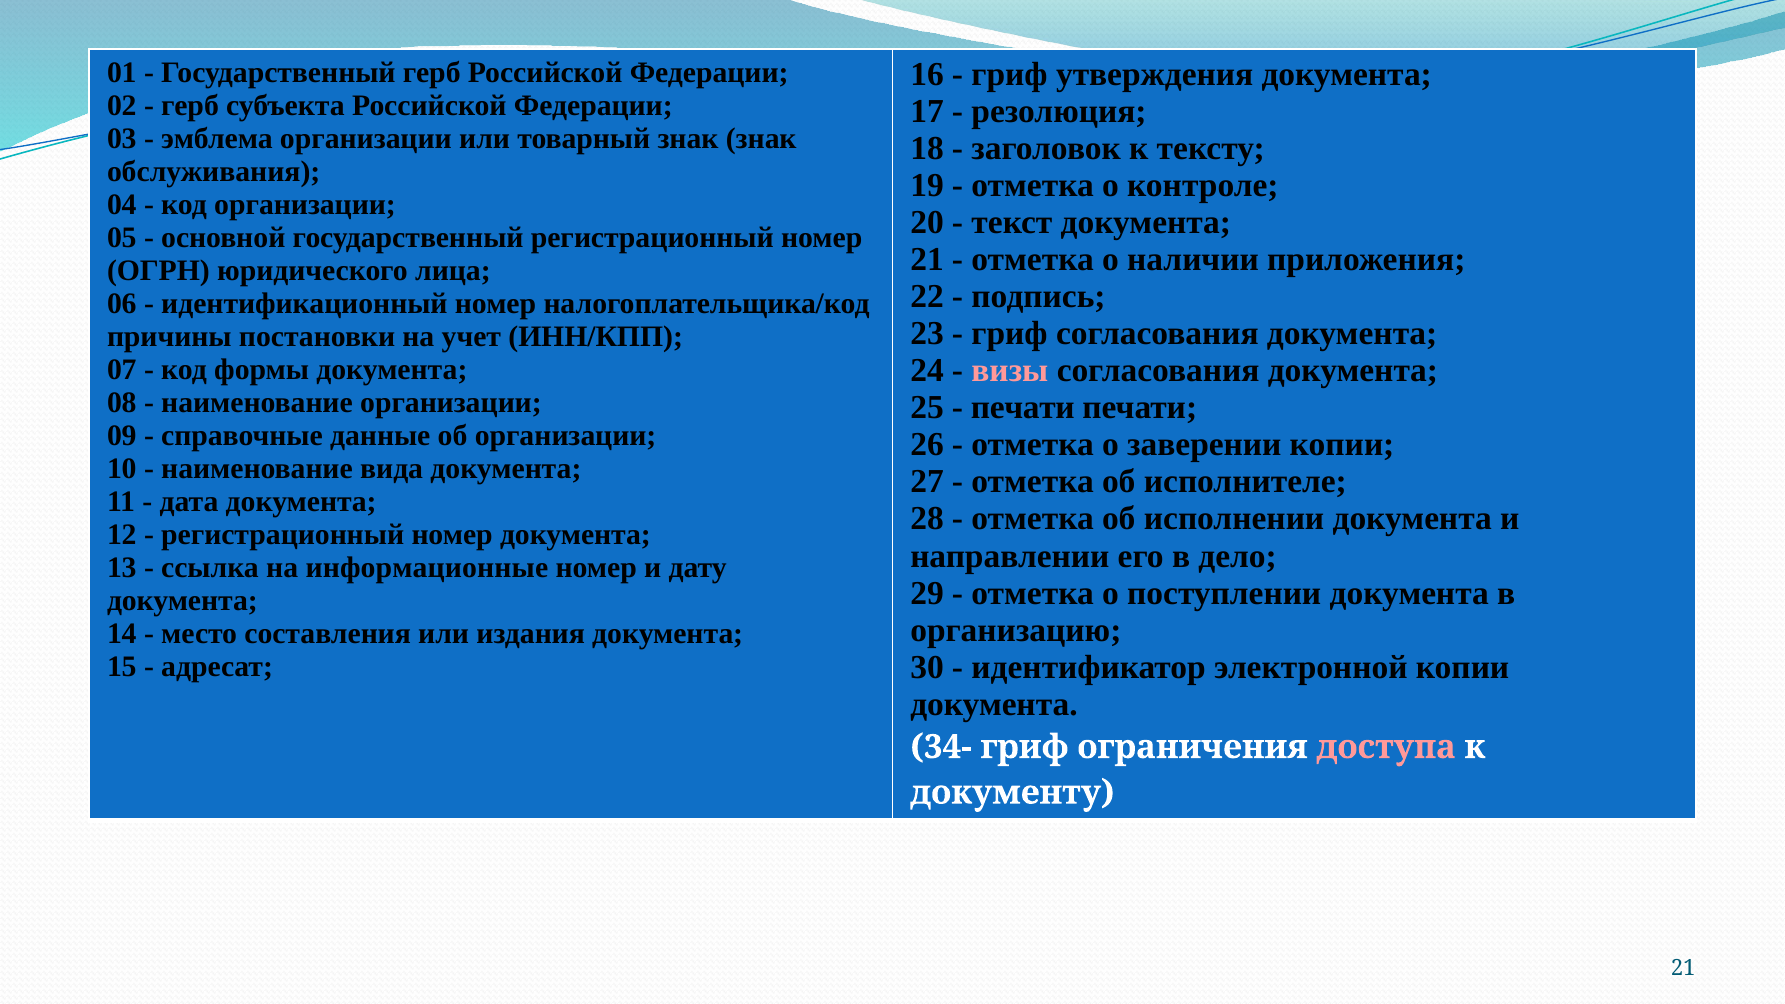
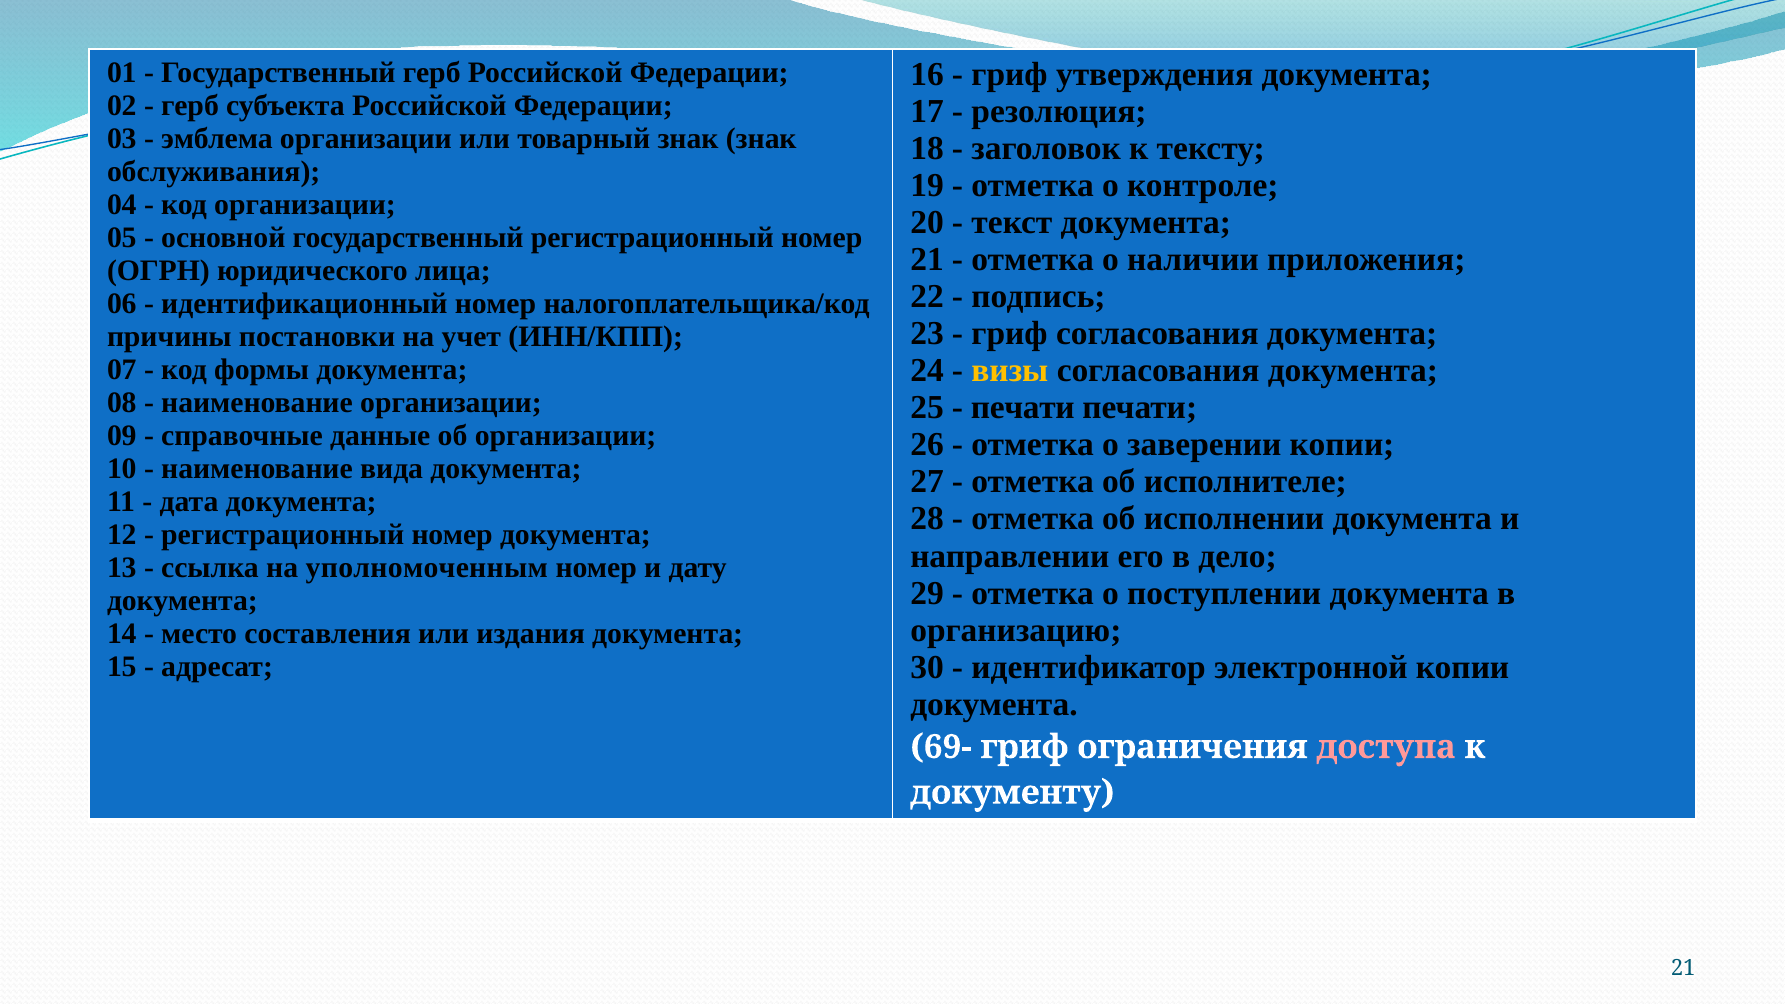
визы colour: pink -> yellow (1010, 371)
информационные: информационные -> уполномоченным (427, 568)
34-: 34- -> 69- (941, 747)
